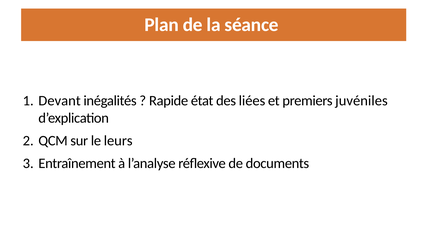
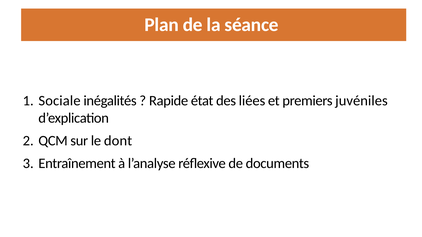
Devant: Devant -> Sociale (59, 101)
leurs: leurs -> dont (118, 141)
